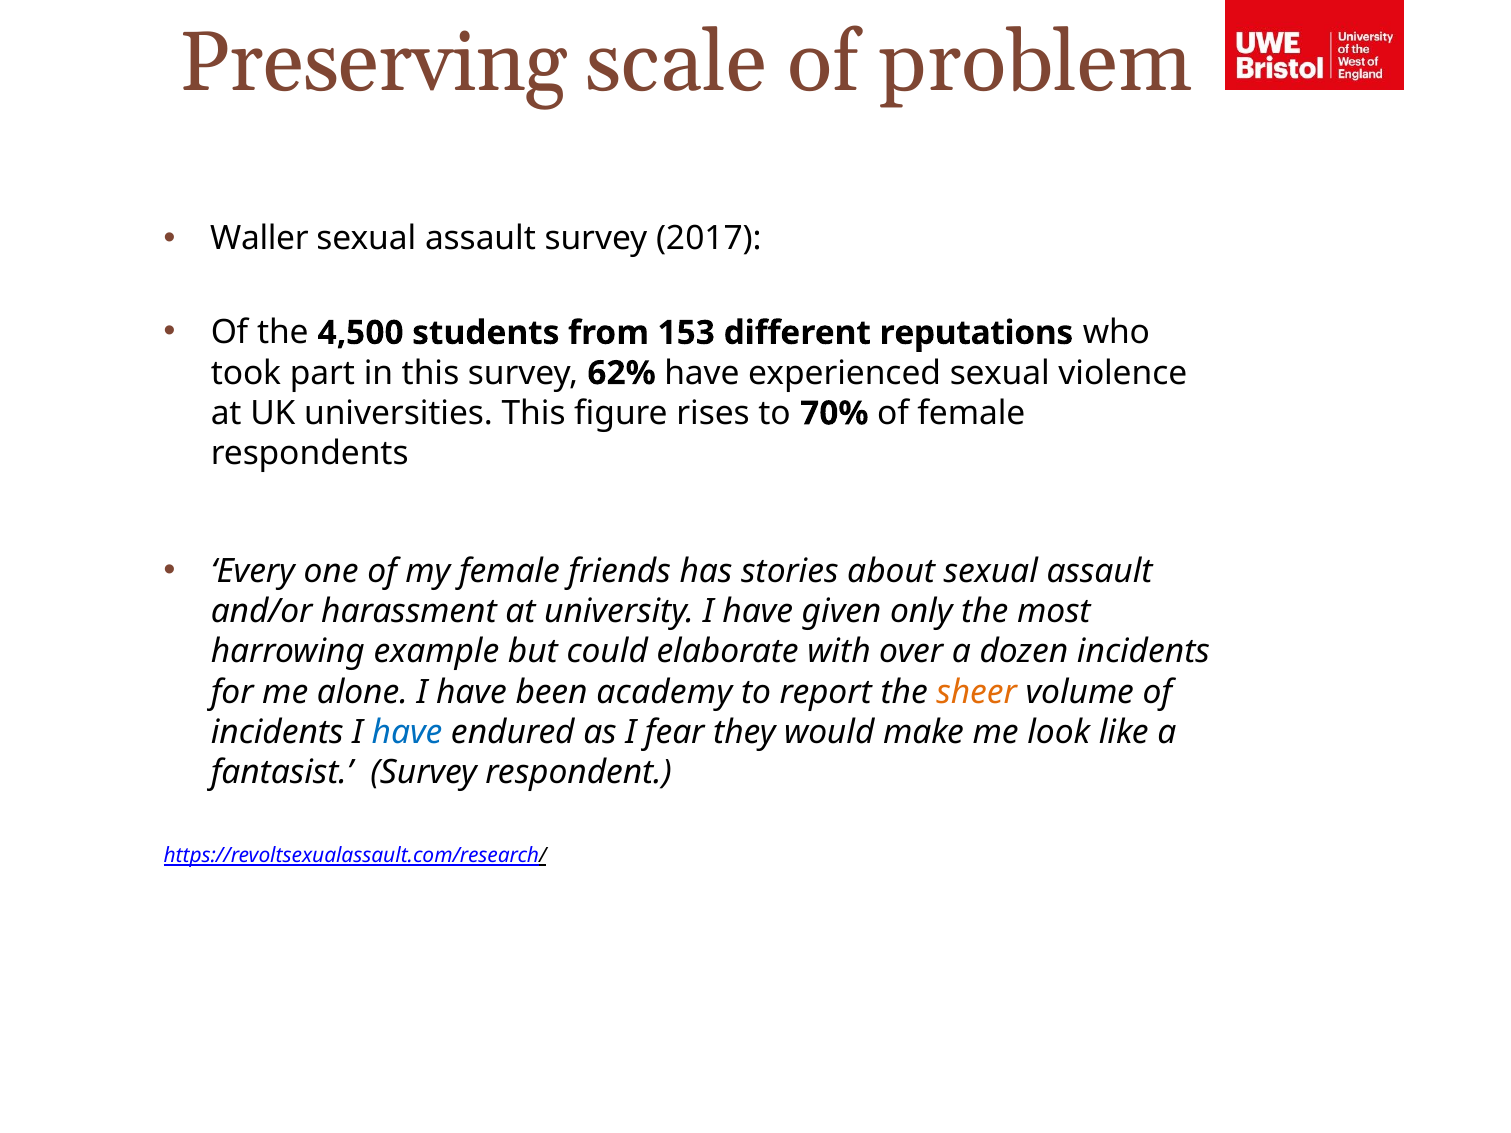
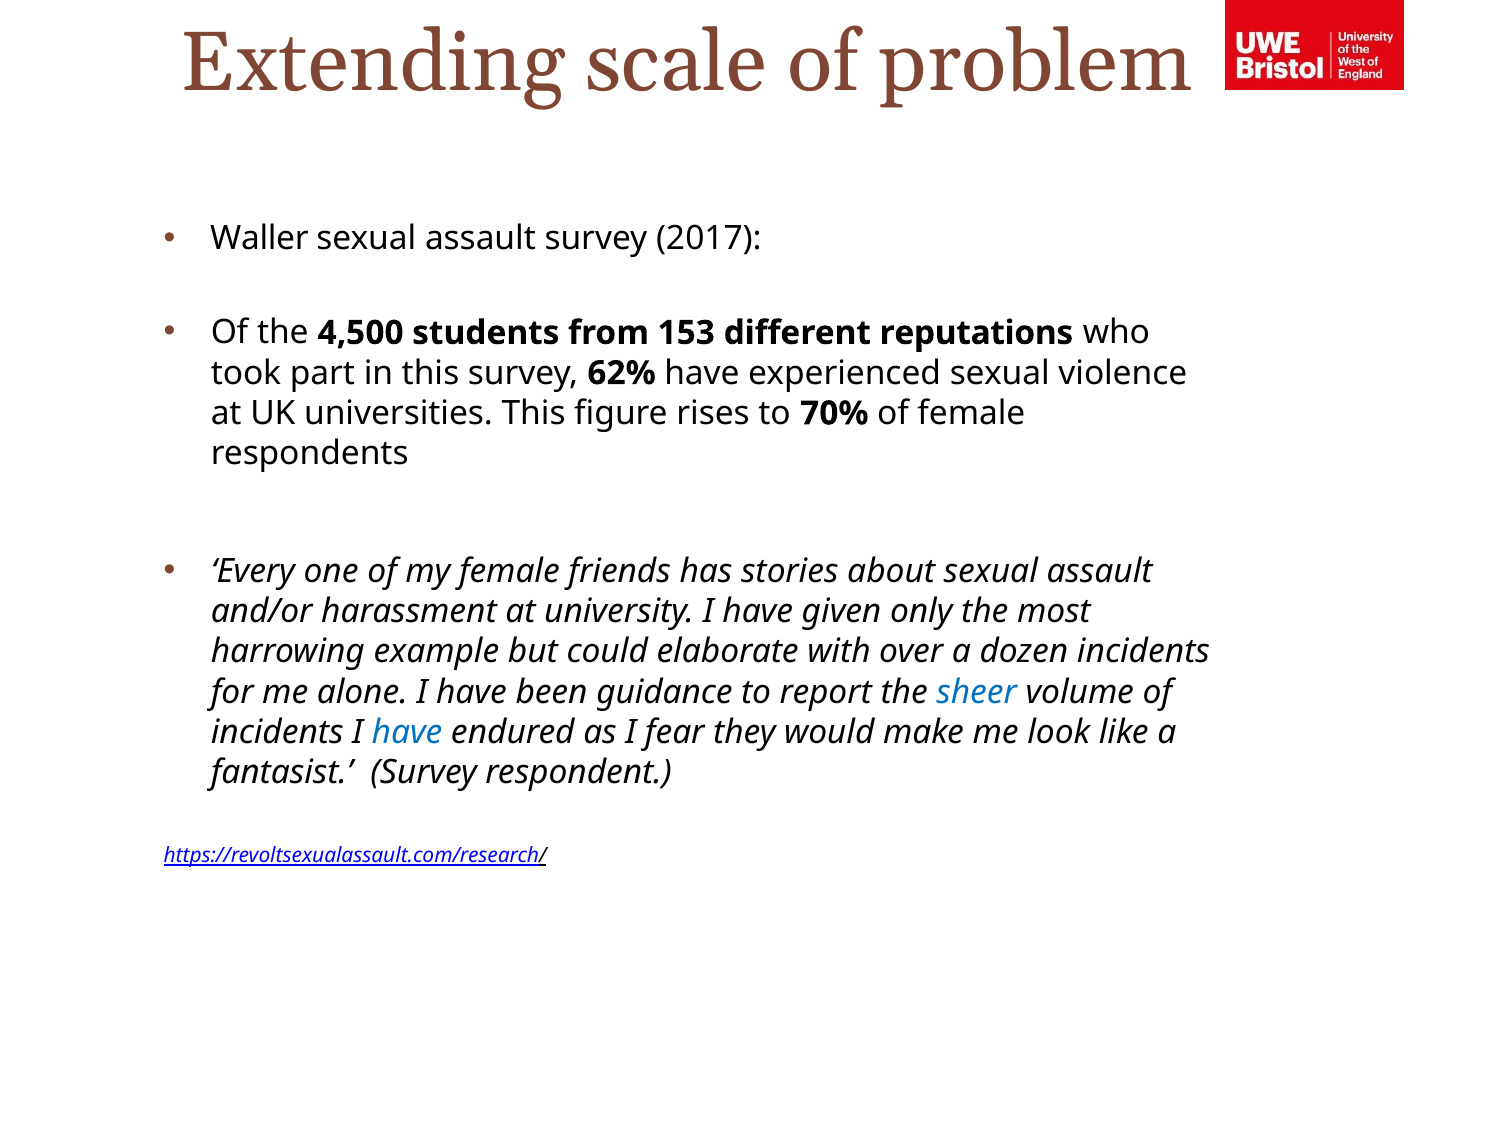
Preserving: Preserving -> Extending (373, 63)
academy: academy -> guidance (664, 692)
sheer colour: orange -> blue (977, 692)
